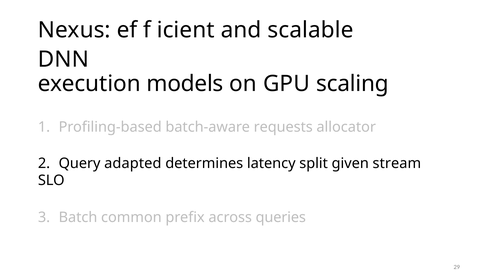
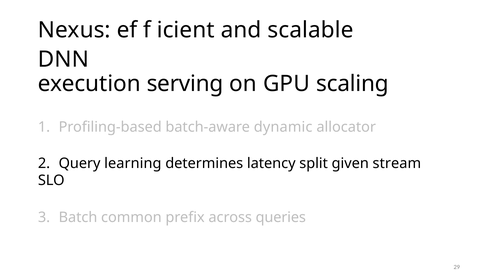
models: models -> serving (185, 84)
requests: requests -> dynamic (283, 127)
adapted: adapted -> learning (133, 163)
